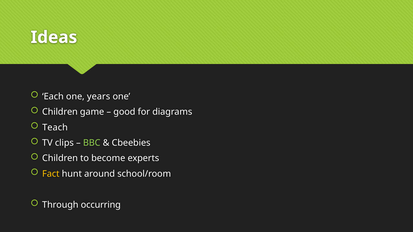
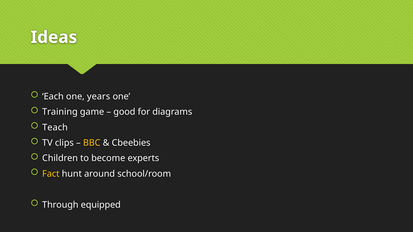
Children: Children -> Training (60, 112)
BBC colour: light green -> yellow (92, 143)
occurring: occurring -> equipped (101, 205)
